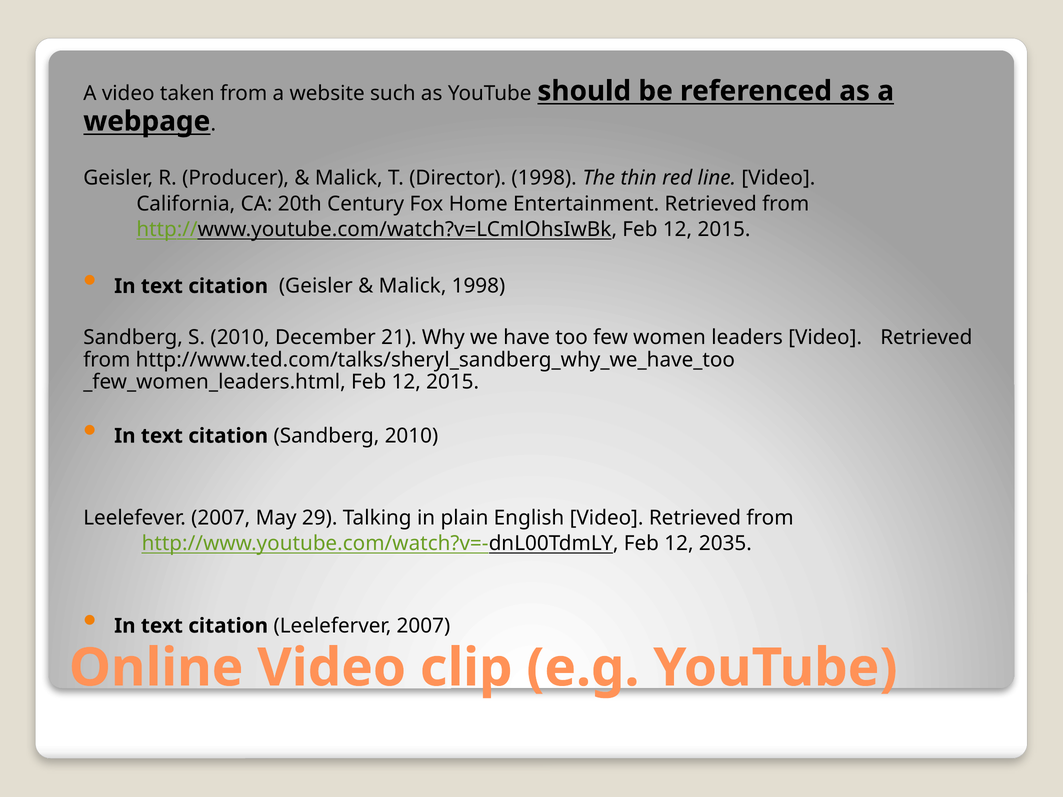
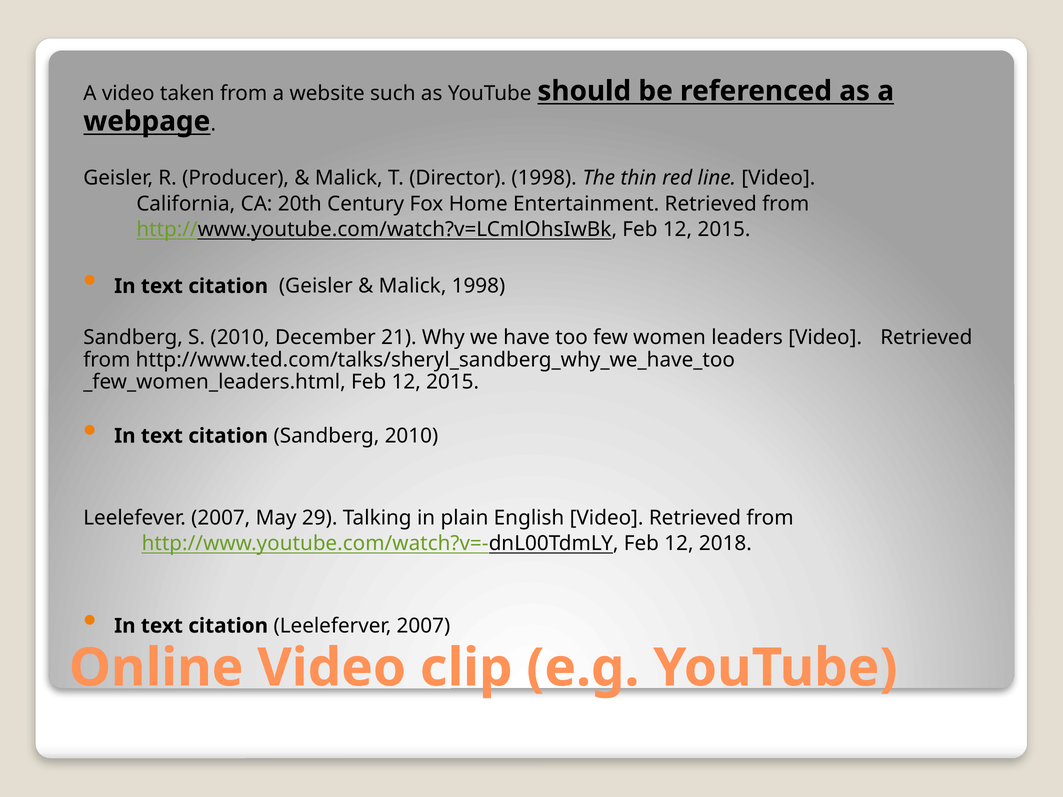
2035: 2035 -> 2018 (725, 544)
